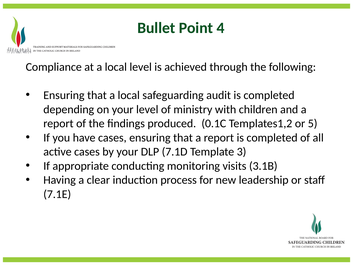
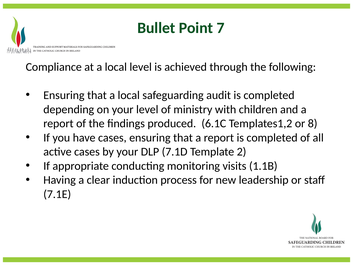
4: 4 -> 7 (221, 28)
0.1C: 0.1C -> 6.1C (214, 123)
5: 5 -> 8 (313, 123)
3: 3 -> 2 (242, 152)
3.1B: 3.1B -> 1.1B (263, 166)
